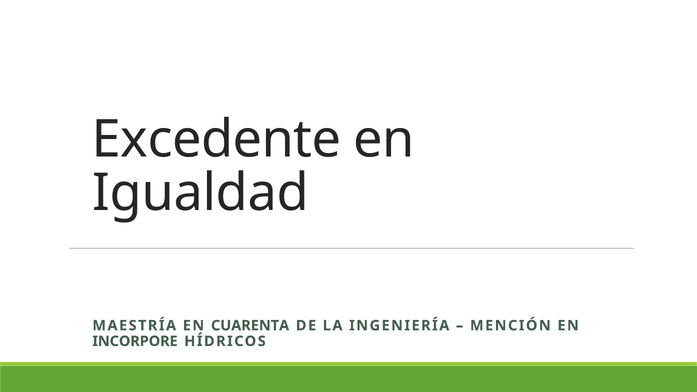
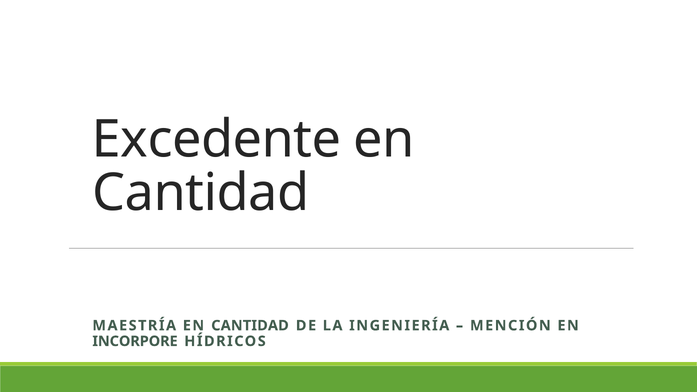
Igualdad: Igualdad -> Cantidad (201, 193)
MAESTRÍA EN CUARENTA: CUARENTA -> CANTIDAD (250, 326)
